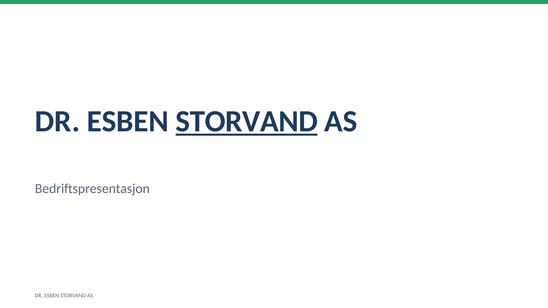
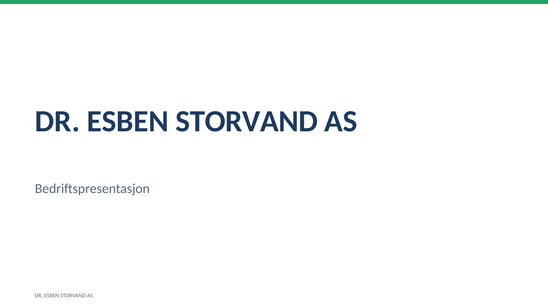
STORVAND underline: present -> none (247, 122)
